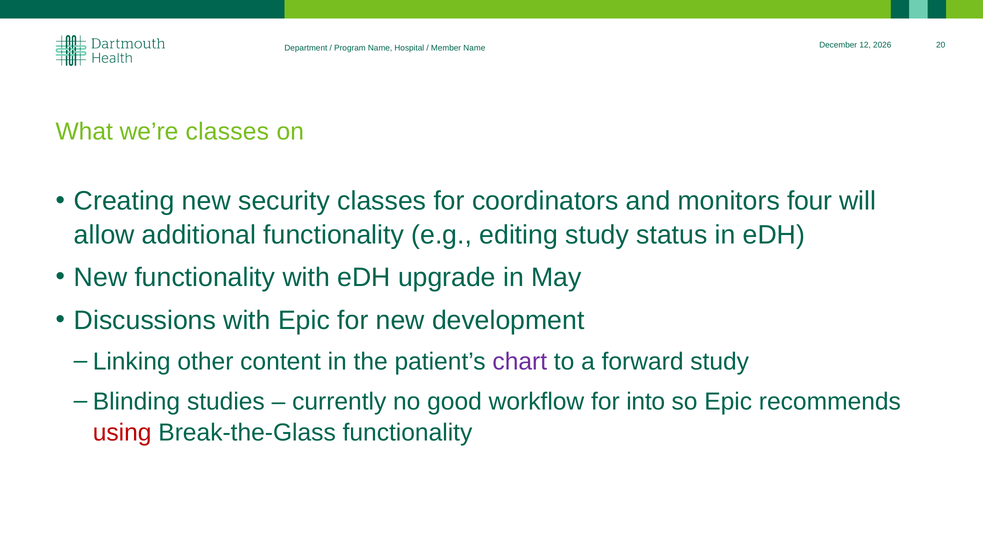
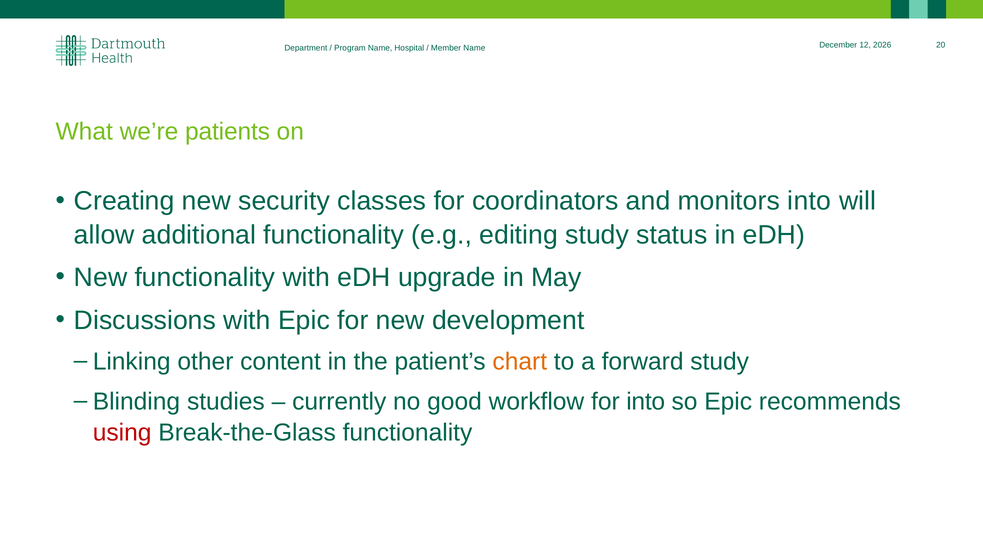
we’re classes: classes -> patients (228, 132)
monitors four: four -> into (809, 201)
chart colour: purple -> orange (520, 361)
